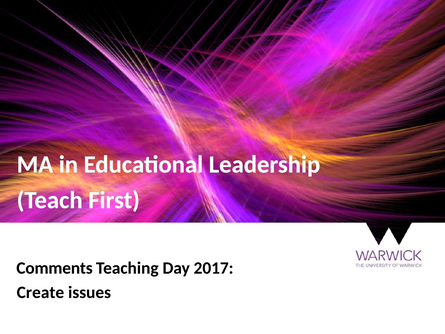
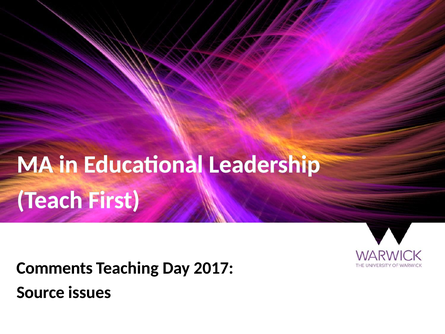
Create: Create -> Source (41, 292)
